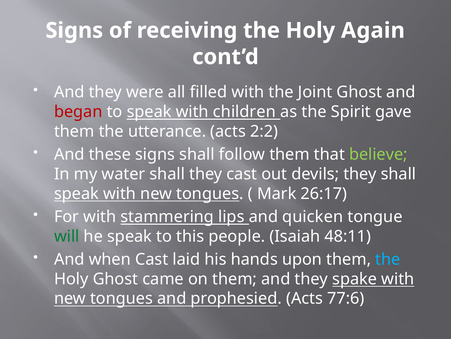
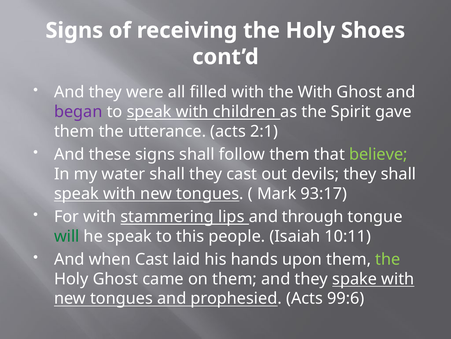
Again: Again -> Shoes (373, 30)
the Joint: Joint -> With (315, 92)
began colour: red -> purple (78, 112)
2:2: 2:2 -> 2:1 (264, 131)
26:17: 26:17 -> 93:17 (324, 193)
quicken: quicken -> through (313, 216)
48:11: 48:11 -> 10:11 (348, 236)
the colour: light blue -> light green (388, 259)
77:6: 77:6 -> 99:6 (346, 298)
